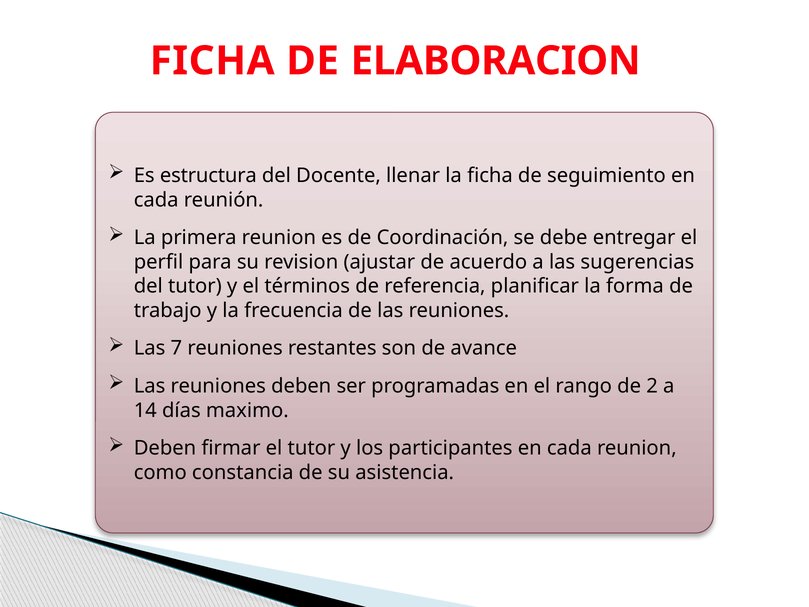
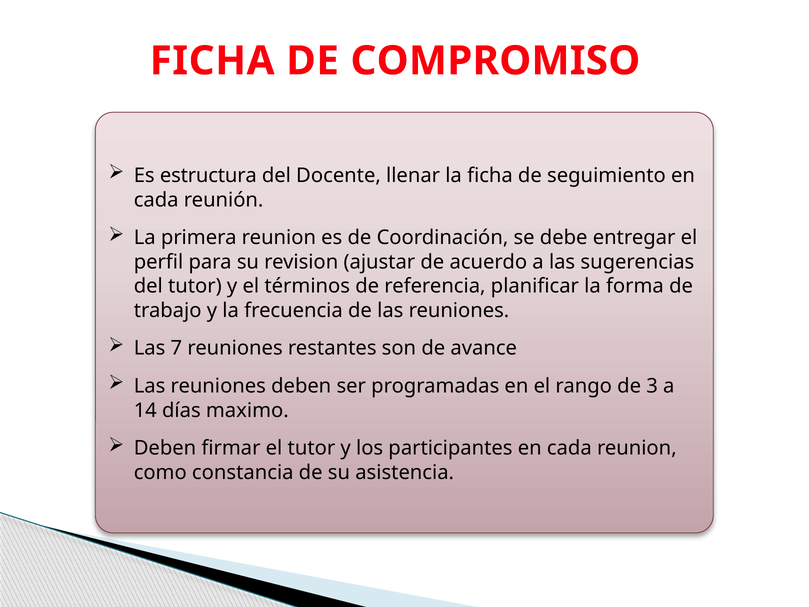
ELABORACION: ELABORACION -> COMPROMISO (495, 61)
2: 2 -> 3 (652, 386)
